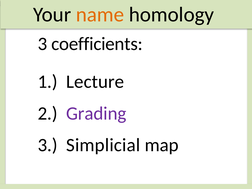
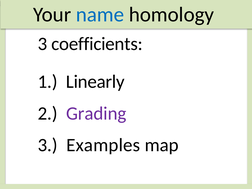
name colour: orange -> blue (100, 15)
Lecture: Lecture -> Linearly (95, 82)
Simplicial: Simplicial -> Examples (103, 145)
